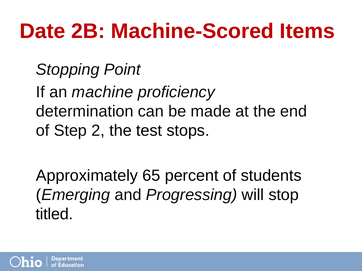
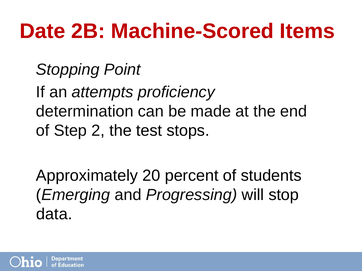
machine: machine -> attempts (103, 92)
65: 65 -> 20 (151, 176)
titled: titled -> data (54, 215)
